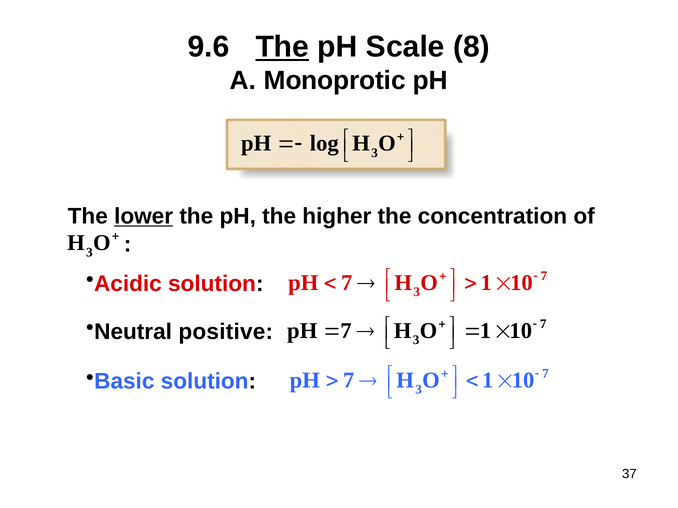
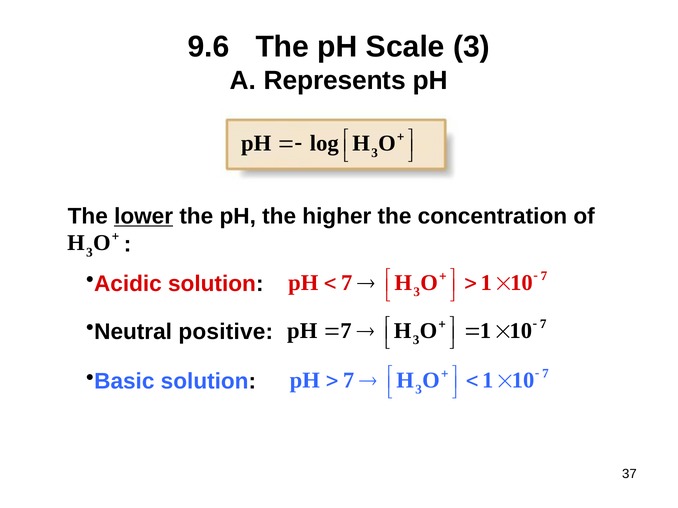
The underline: present -> none (282, 47)
Scale 8: 8 -> 3 (471, 47)
Monoprotic: Monoprotic -> Represents (335, 81)
